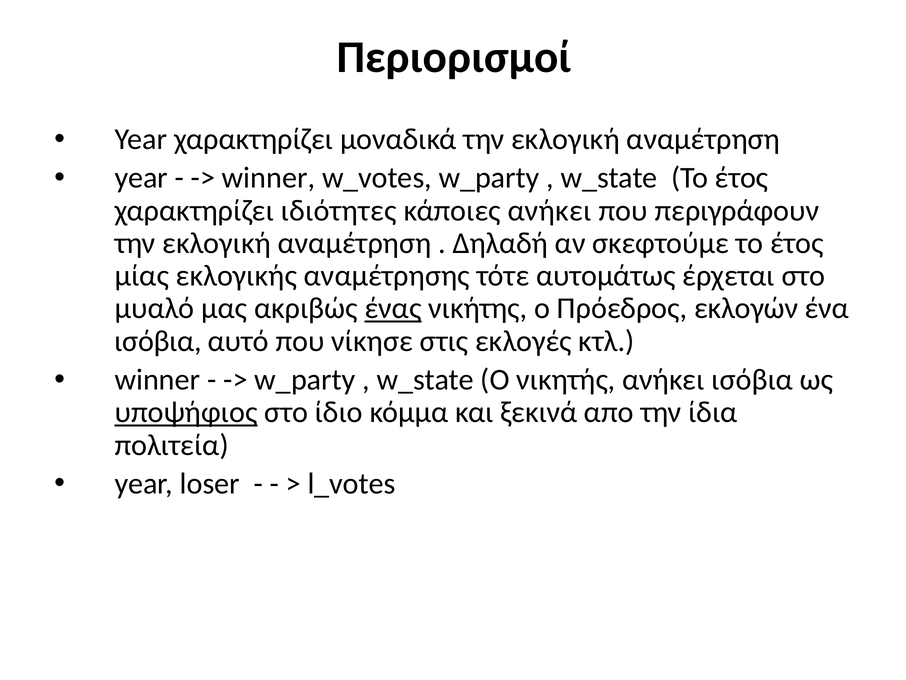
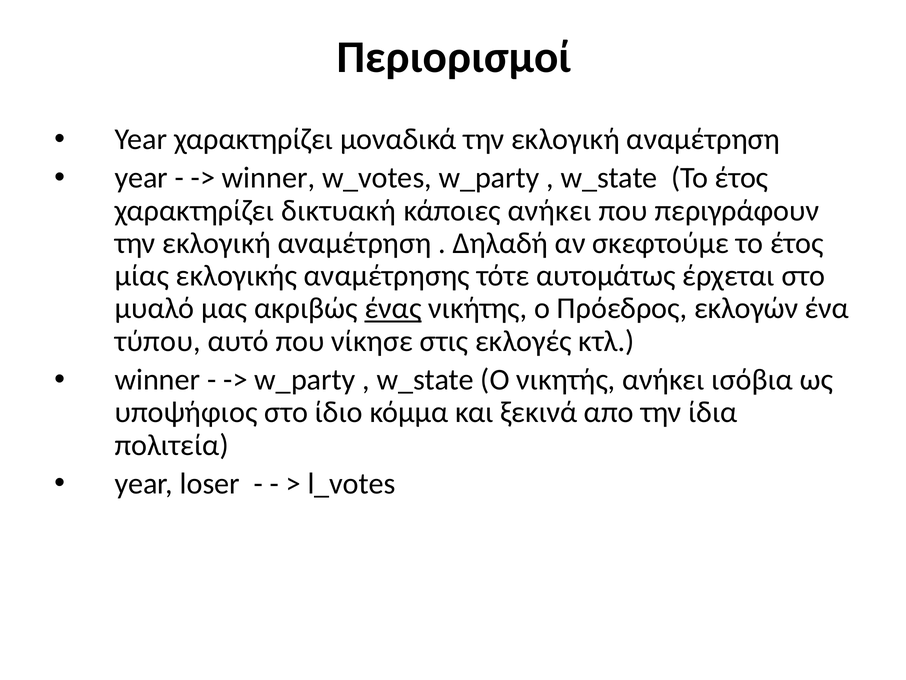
ιδιότητες: ιδιότητες -> δικτυακή (339, 210)
ισόβια: ισόβια -> τύπου (158, 341)
υποψήφιος underline: present -> none (186, 412)
